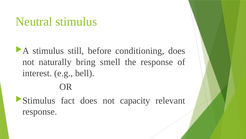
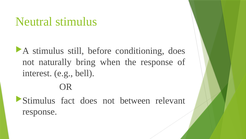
smell: smell -> when (110, 62)
capacity: capacity -> between (135, 100)
